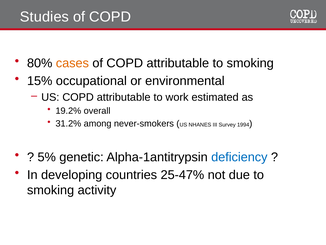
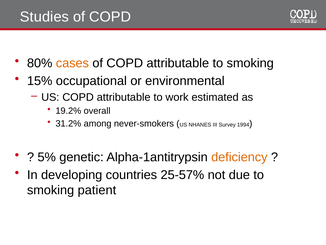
deficiency colour: blue -> orange (239, 157)
25-47%: 25-47% -> 25-57% (182, 175)
activity: activity -> patient (97, 190)
